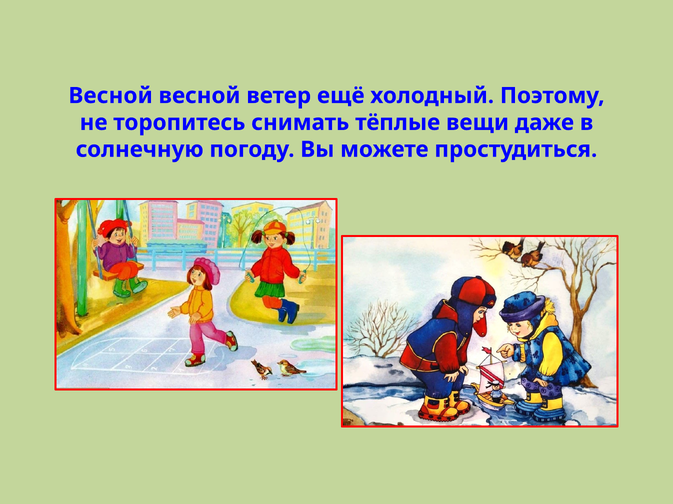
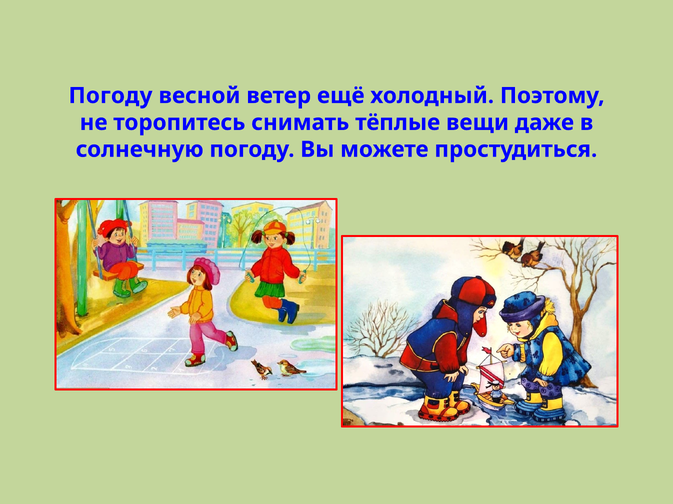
Весной: Весной -> Погоду (111, 96)
